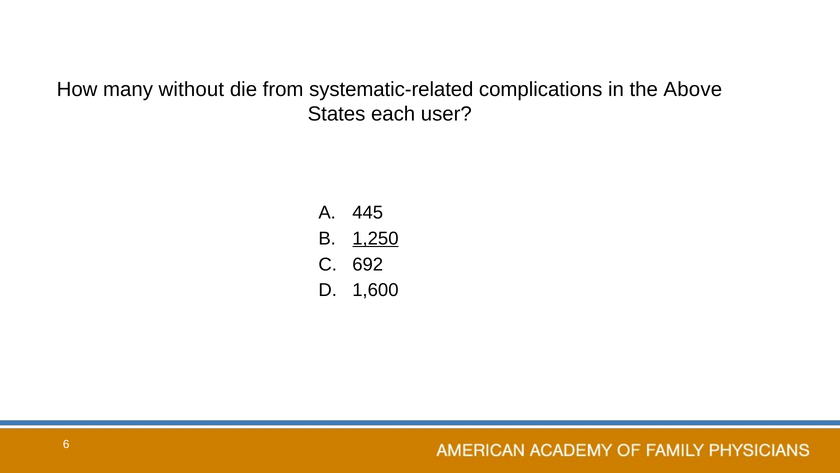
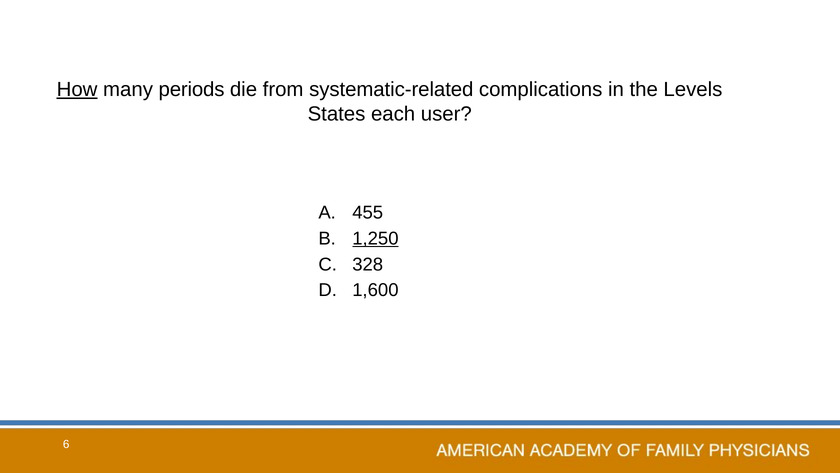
How underline: none -> present (77, 89)
without: without -> periods (192, 89)
Above: Above -> Levels (693, 89)
445: 445 -> 455 (368, 212)
692: 692 -> 328 (368, 264)
